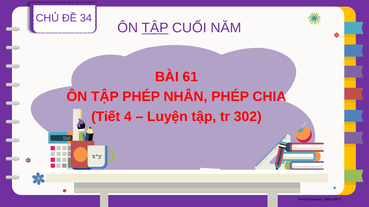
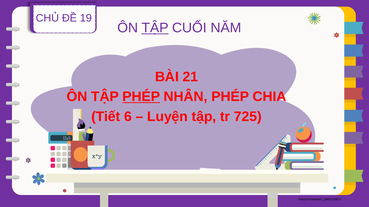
34: 34 -> 19 (86, 18)
61: 61 -> 21 (190, 77)
PHÉP underline: none -> present (141, 97)
4: 4 -> 6 (128, 117)
302: 302 -> 725 (248, 117)
